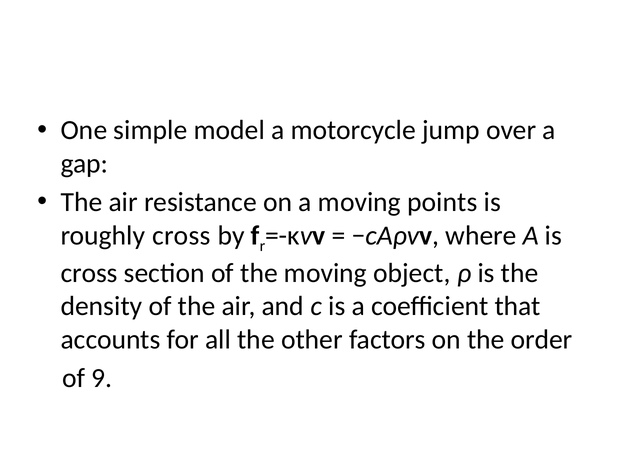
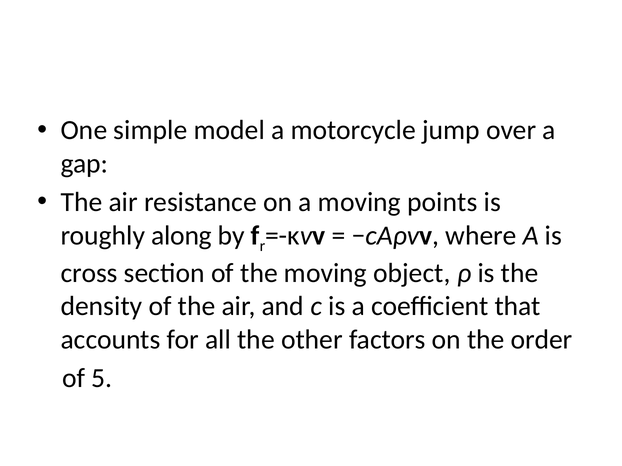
roughly cross: cross -> along (182, 236)
9: 9 -> 5 (102, 379)
